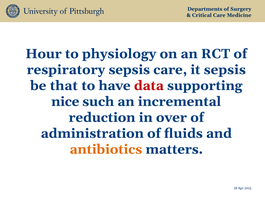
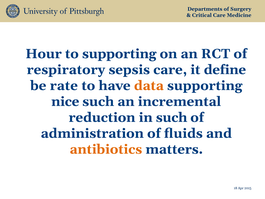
to physiology: physiology -> supporting (119, 54)
it sepsis: sepsis -> define (225, 70)
that: that -> rate (64, 86)
data colour: red -> orange (149, 86)
in over: over -> such (172, 117)
